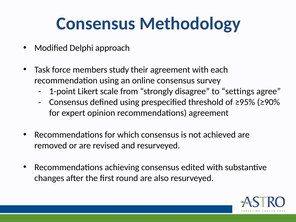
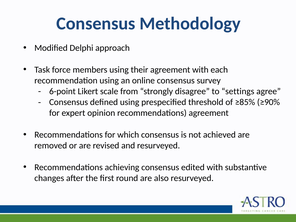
members study: study -> using (119, 70)
1-point: 1-point -> 6-point (62, 91)
≥95%: ≥95% -> ≥85% (245, 102)
